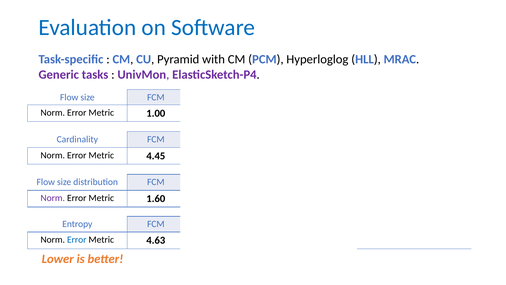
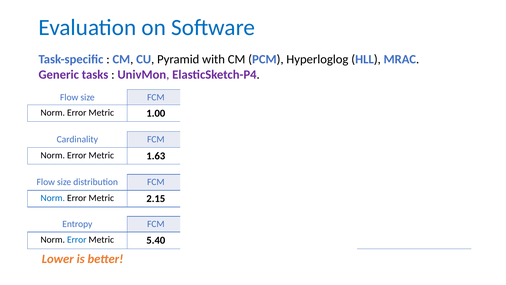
4.45: 4.45 -> 1.63 (156, 156)
Norm colour: purple -> blue (53, 198)
1.60: 1.60 -> 2.15 (156, 199)
4.63: 4.63 -> 5.40 (156, 240)
